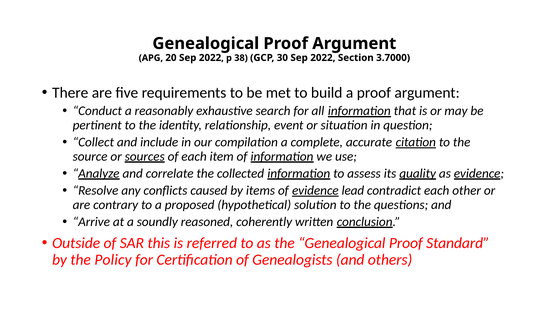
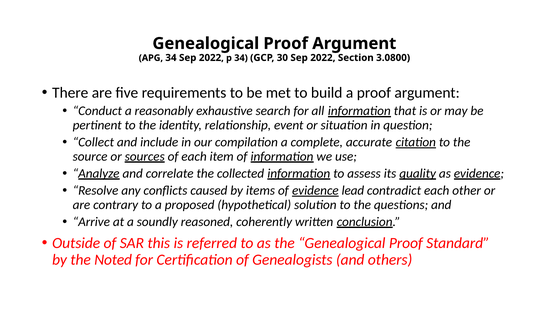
APG 20: 20 -> 34 (171, 58)
p 38: 38 -> 34 (241, 58)
3.7000: 3.7000 -> 3.0800 (393, 58)
Policy: Policy -> Noted (113, 260)
